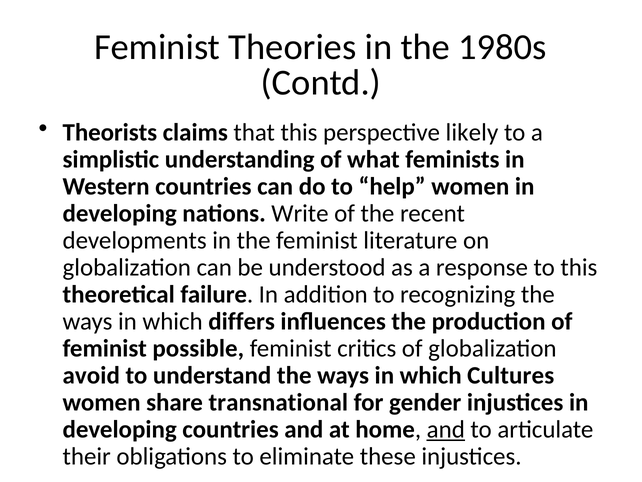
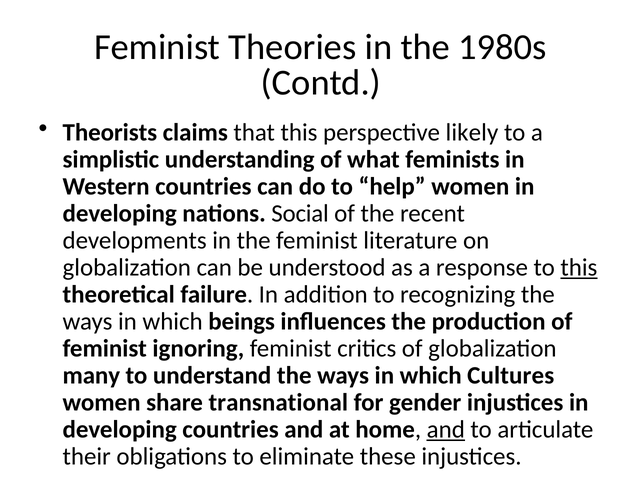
Write: Write -> Social (300, 213)
this underline: none -> present (579, 267)
differs: differs -> beings (242, 321)
possible: possible -> ignoring (198, 348)
avoid: avoid -> many (91, 375)
